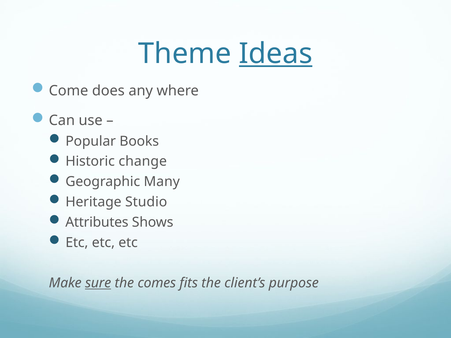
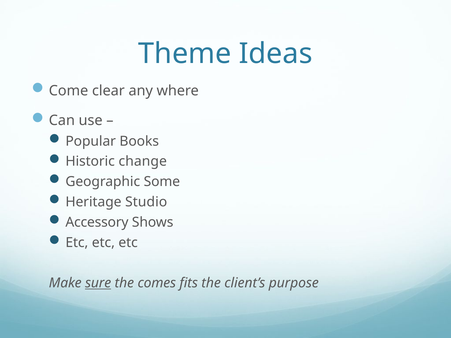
Ideas underline: present -> none (276, 54)
does: does -> clear (108, 91)
Many: Many -> Some (162, 182)
Attributes: Attributes -> Accessory (97, 222)
